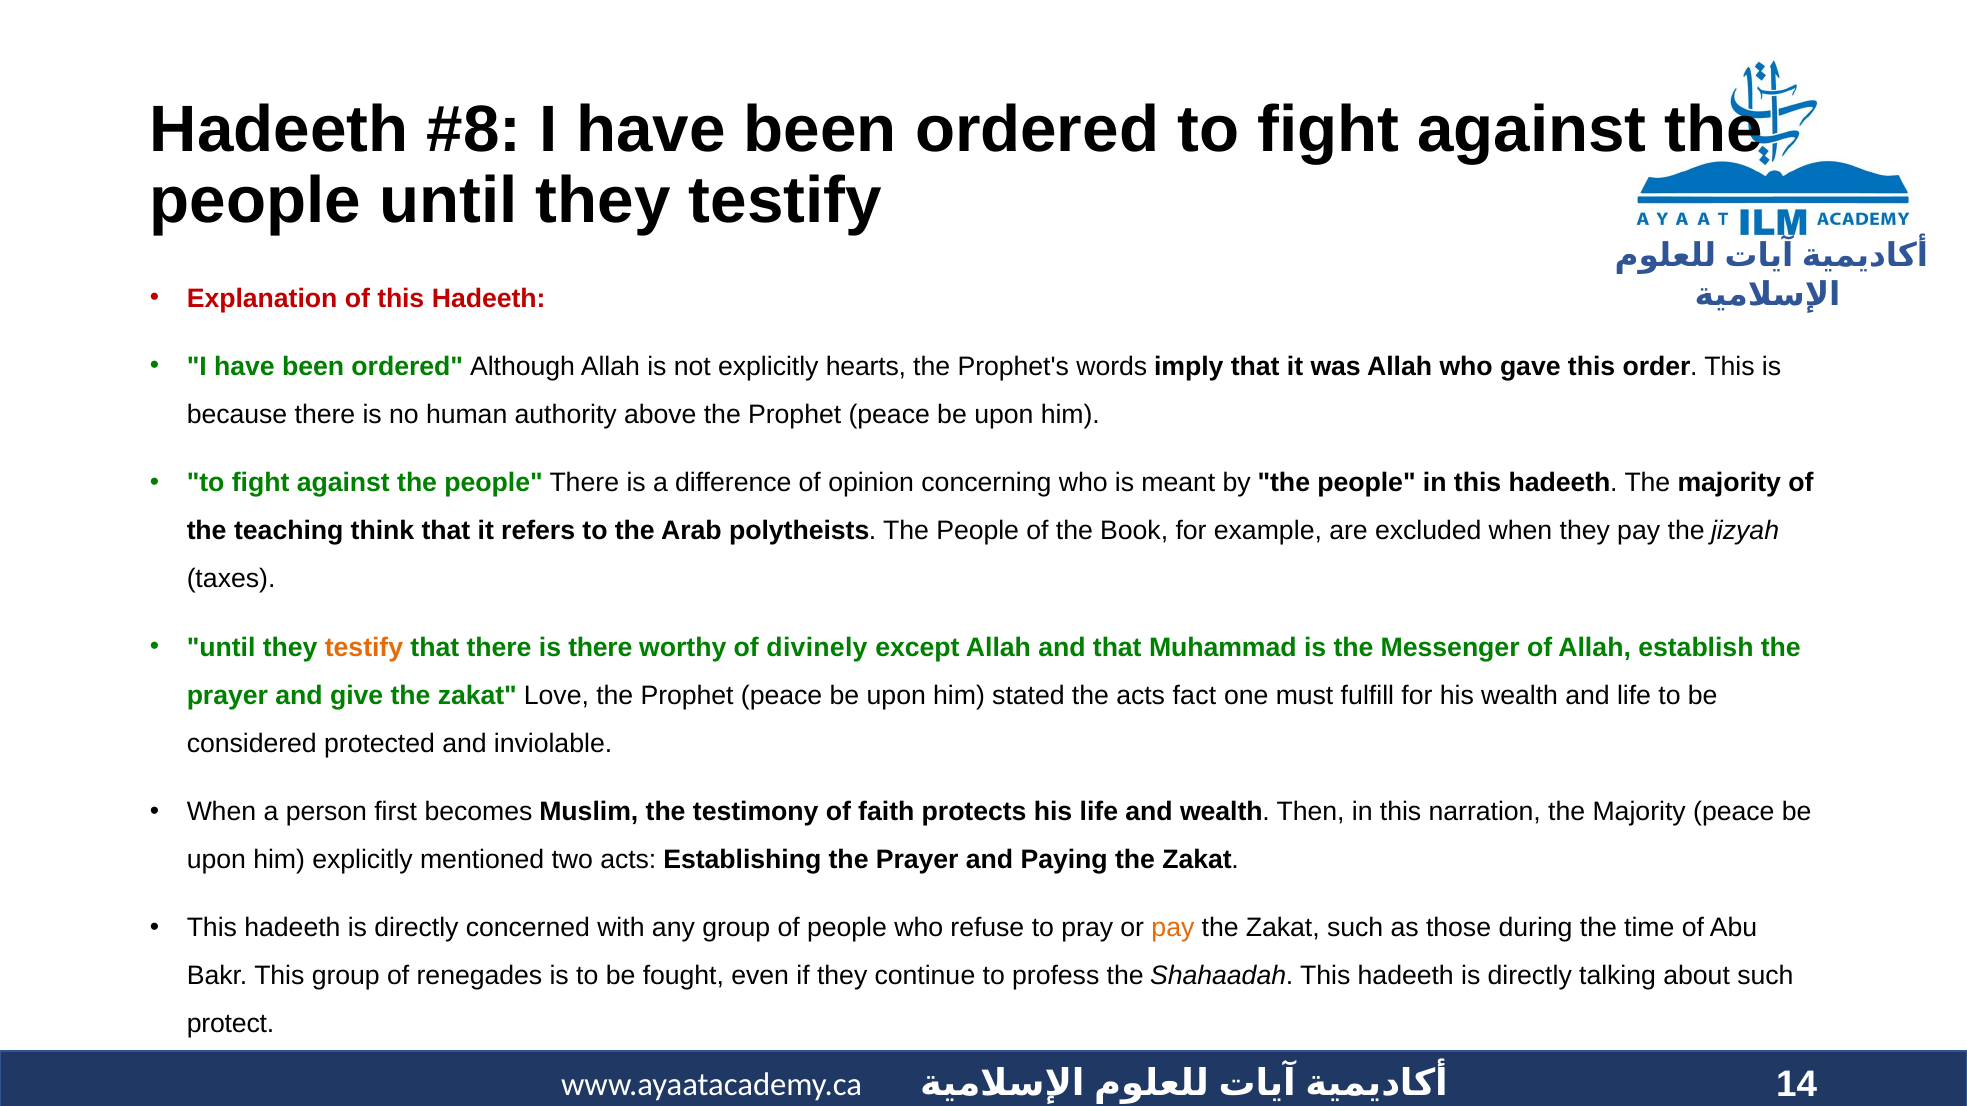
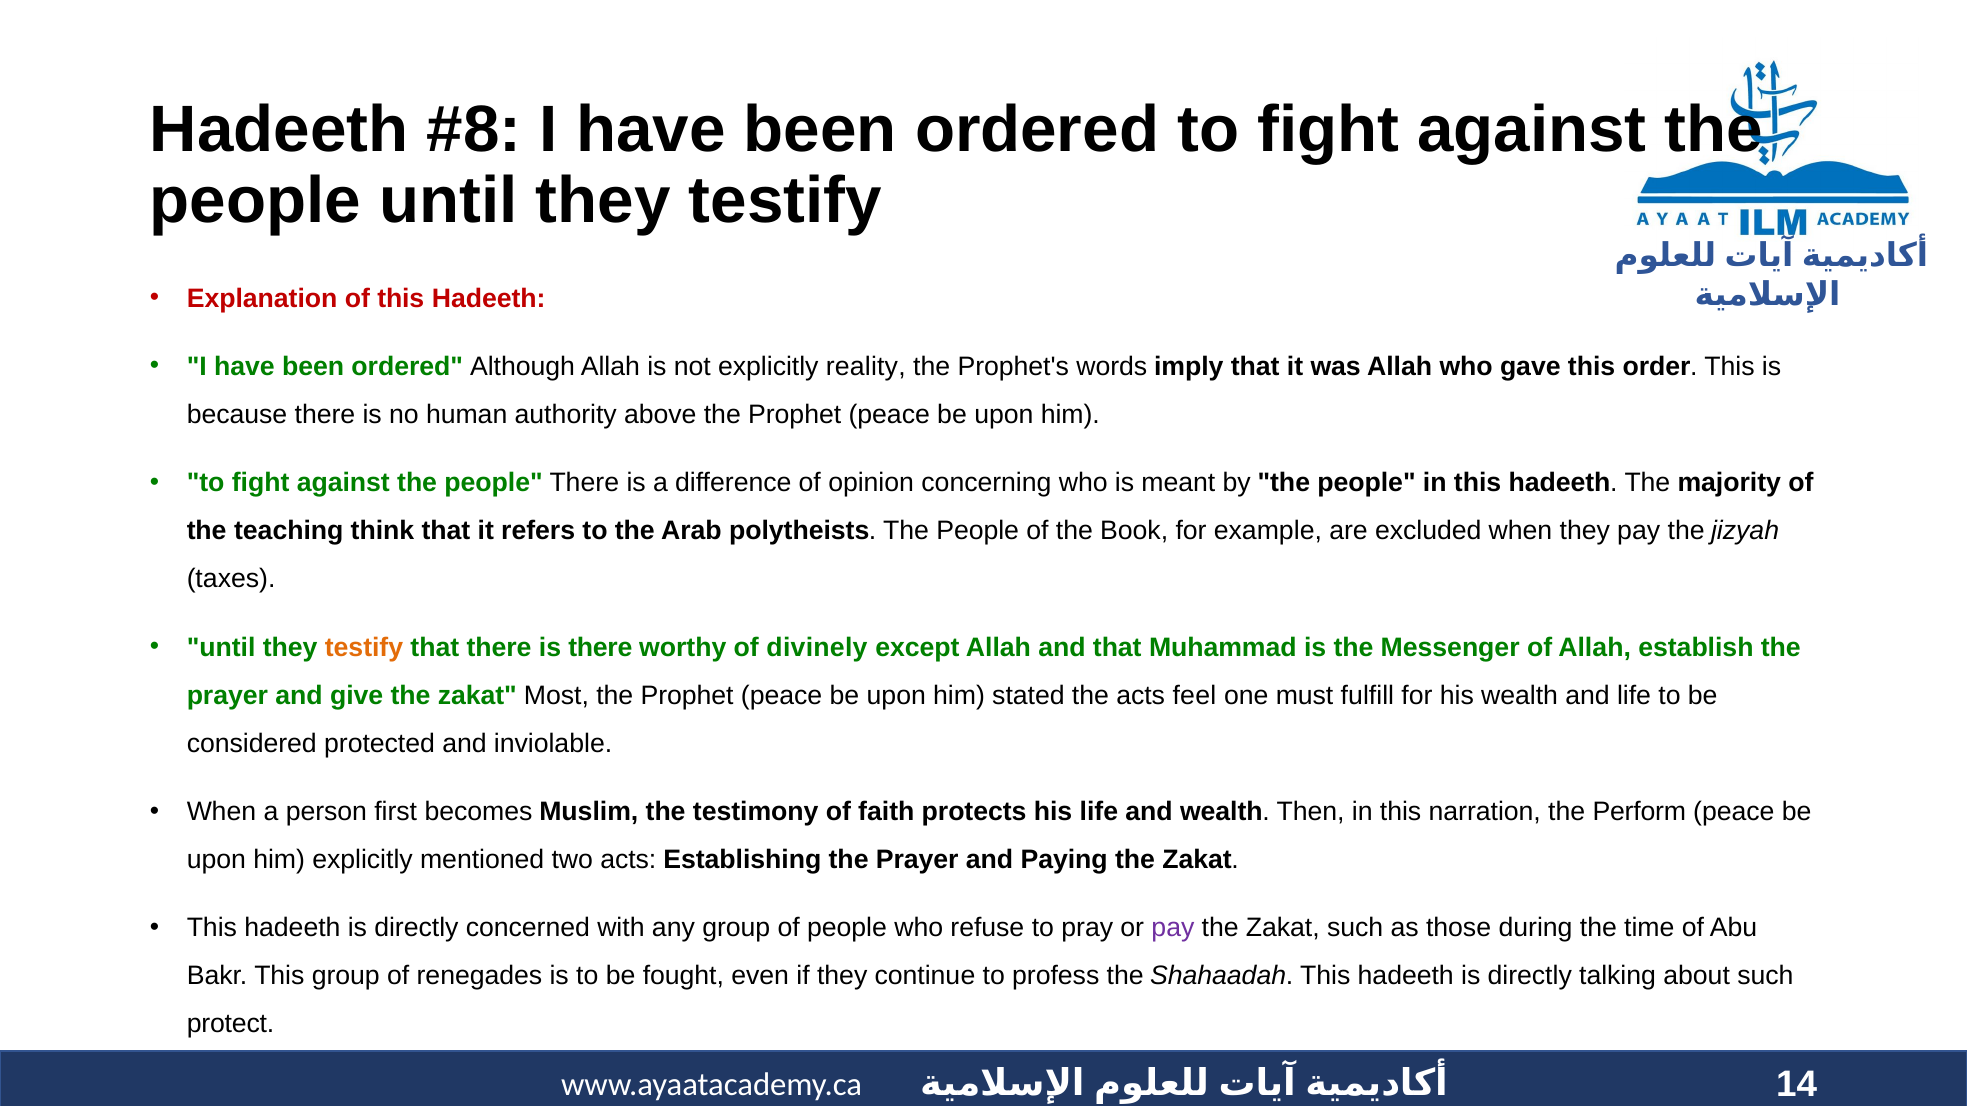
hearts: hearts -> reality (866, 367)
Love: Love -> Most (556, 696)
fact: fact -> feel (1194, 696)
narration the Majority: Majority -> Perform (1639, 812)
pay colour: orange -> purple (1173, 929)
